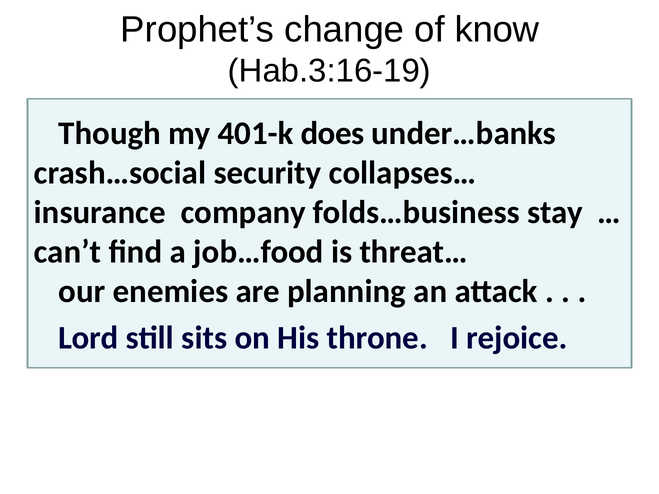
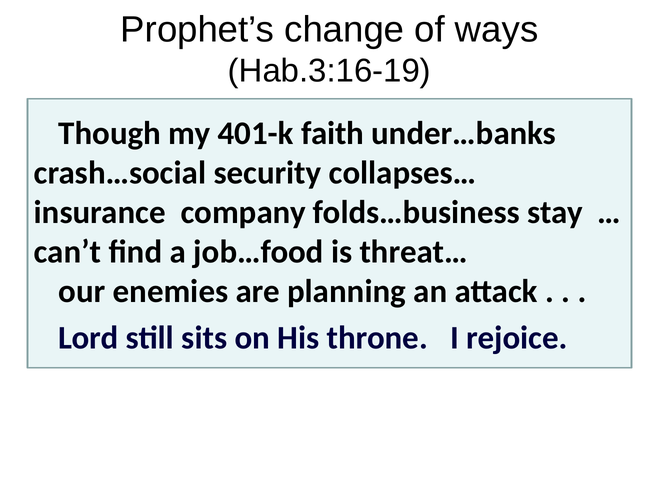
know: know -> ways (497, 29)
does: does -> faith (333, 134)
